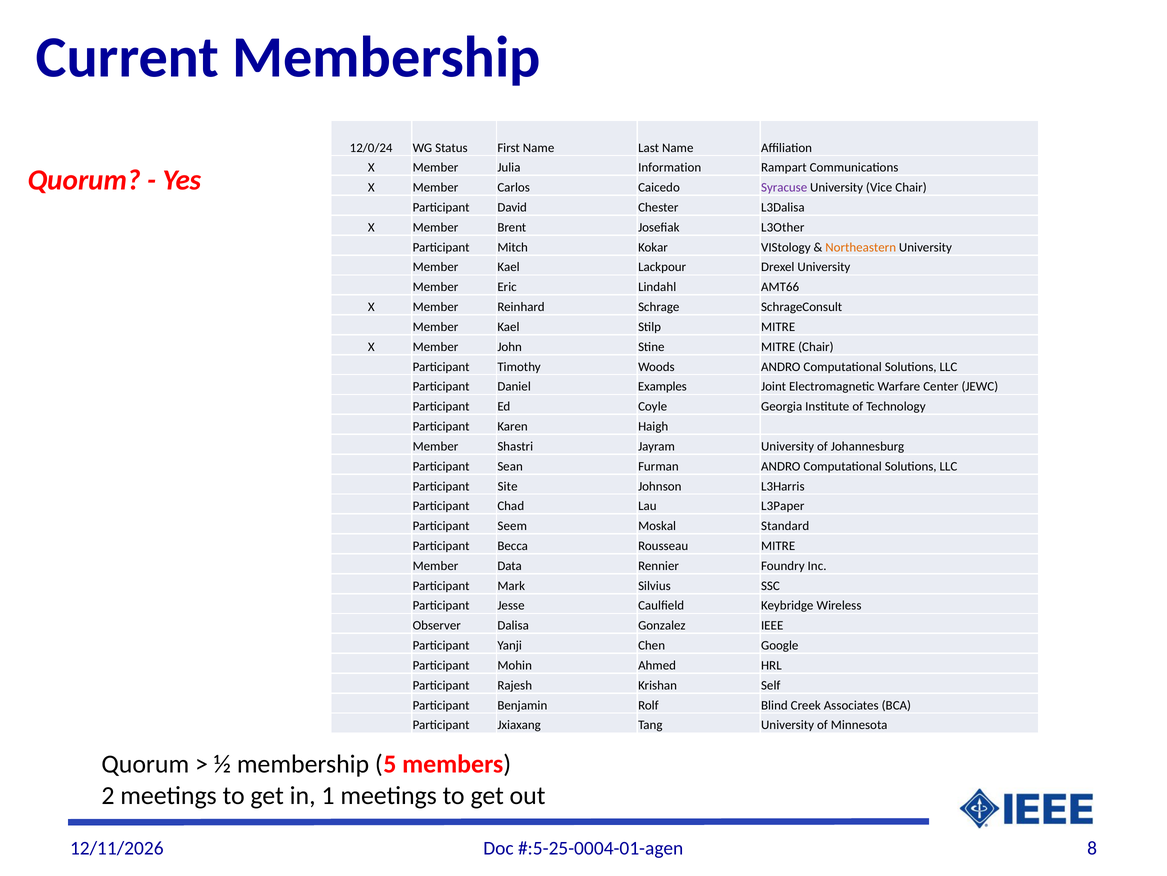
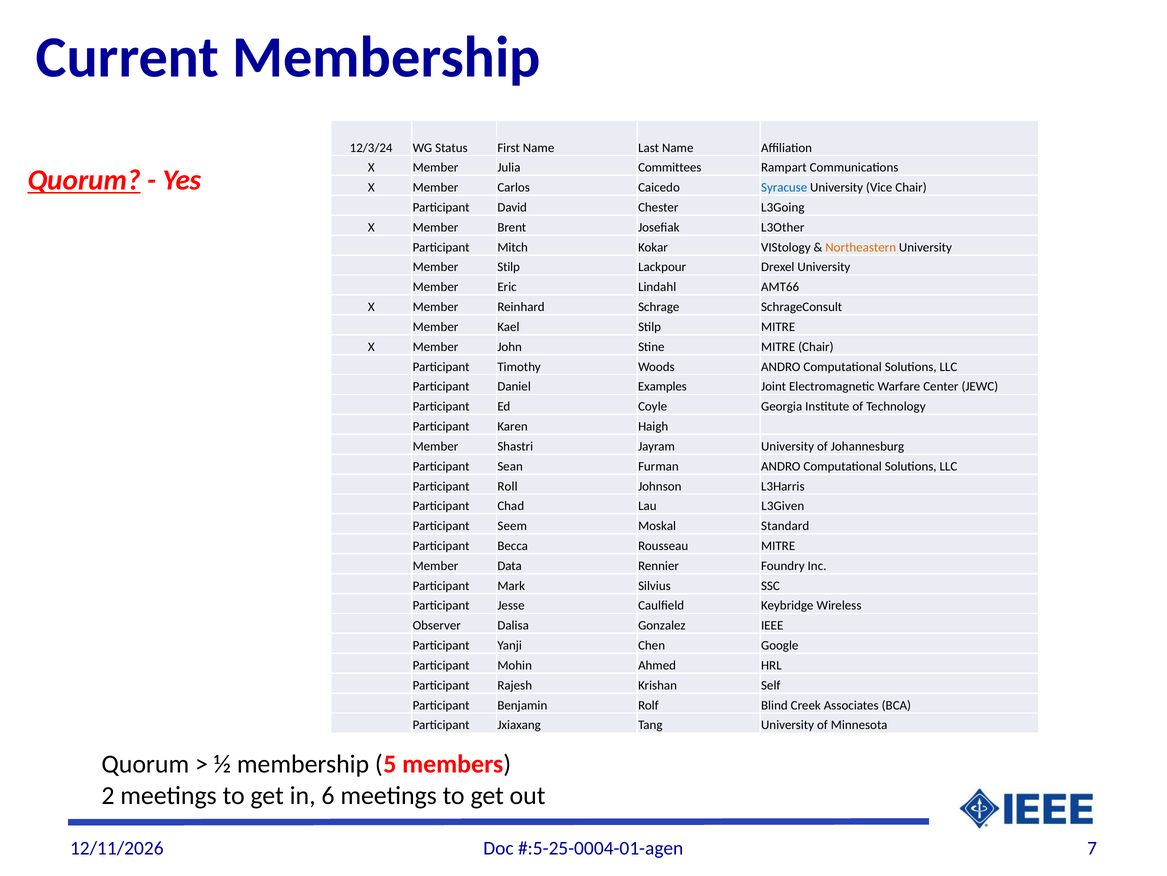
12/0/24: 12/0/24 -> 12/3/24 (371, 148)
Information: Information -> Committees (670, 168)
Quorum underline: none -> present (84, 180)
Syracuse colour: purple -> blue (784, 187)
L3Dalisa: L3Dalisa -> L3Going (783, 207)
Kael: Kael -> Stilp (509, 267)
Site: Site -> Roll (508, 486)
L3Paper: L3Paper -> L3Given (783, 506)
1: 1 -> 6 (328, 795)
8: 8 -> 7 (1092, 847)
